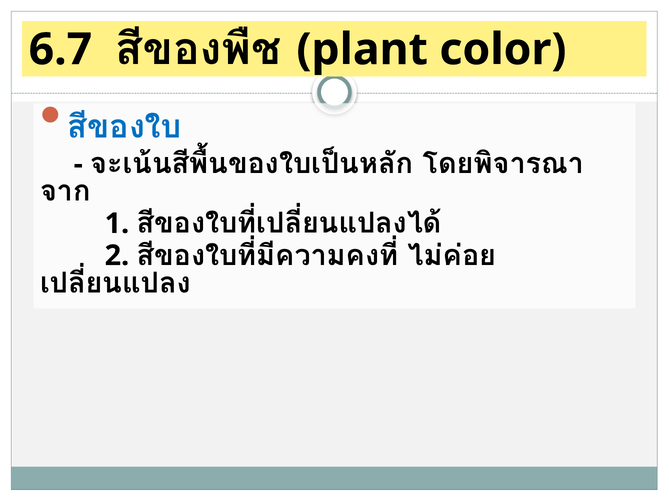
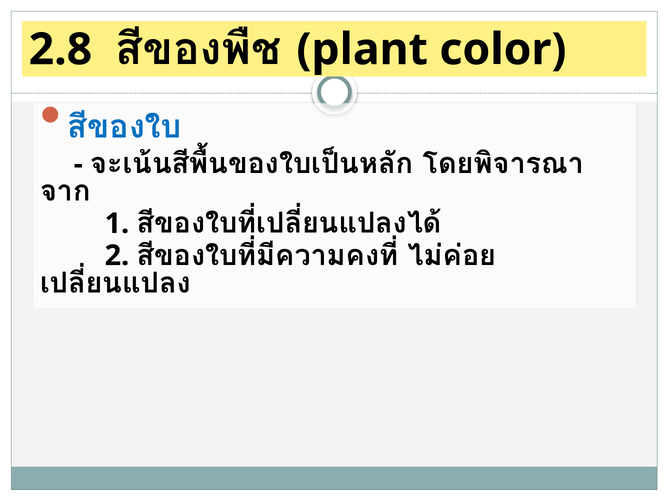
6.7: 6.7 -> 2.8 (60, 50)
